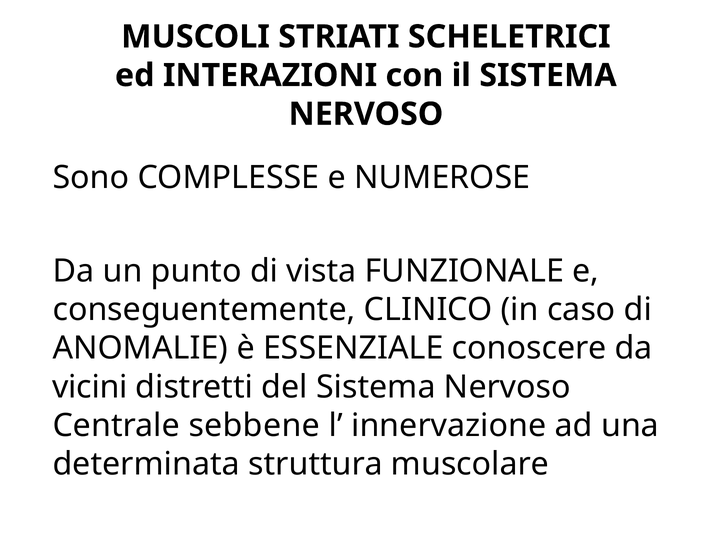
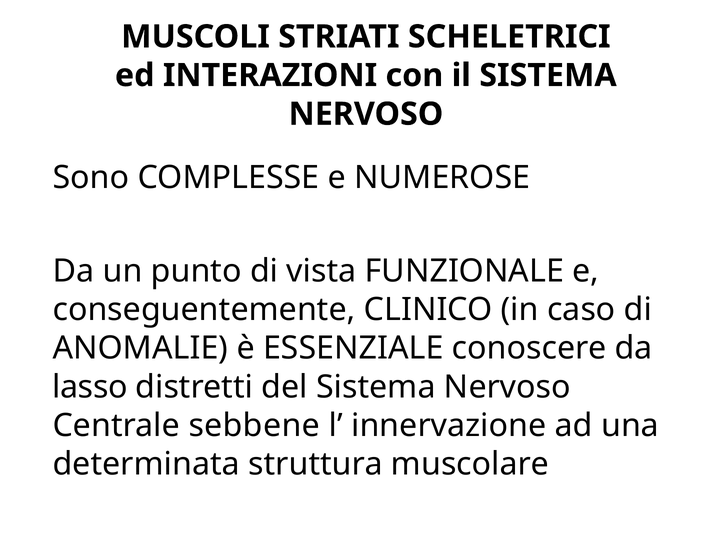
vicini: vicini -> lasso (90, 387)
